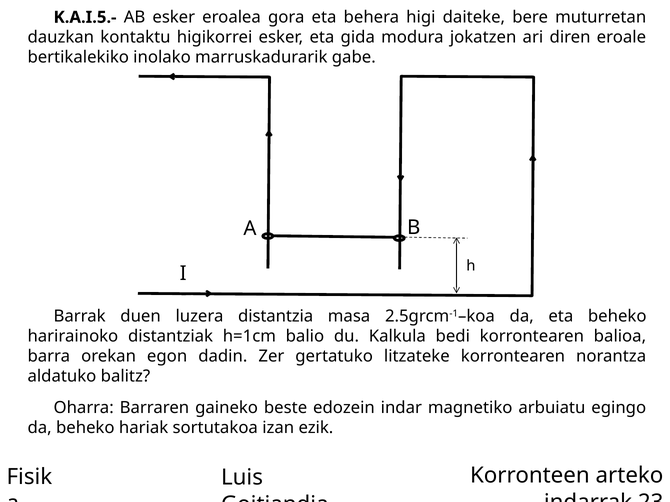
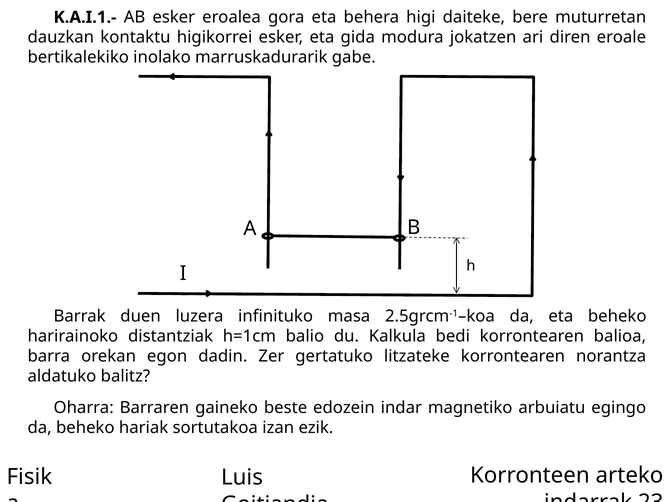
K.A.I.5.-: K.A.I.5.- -> K.A.I.1.- (85, 17)
distantzia: distantzia -> infinituko (276, 316)
